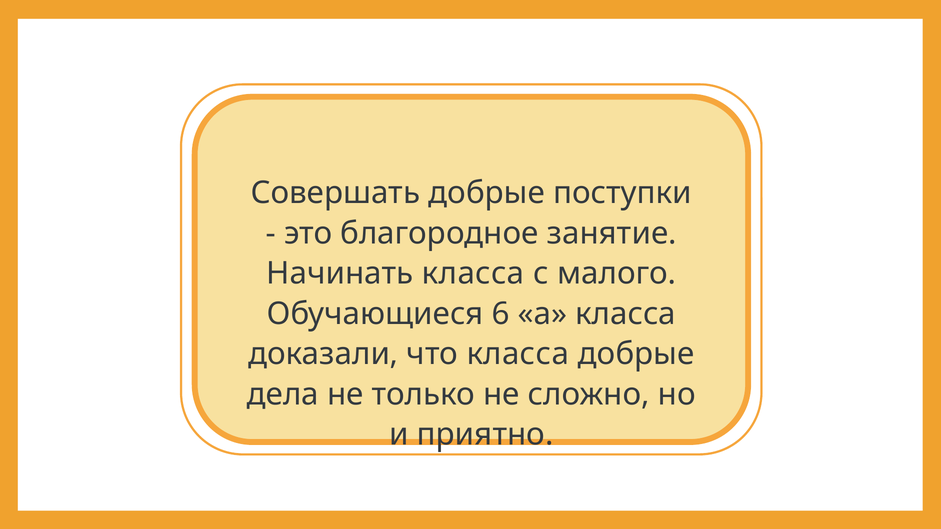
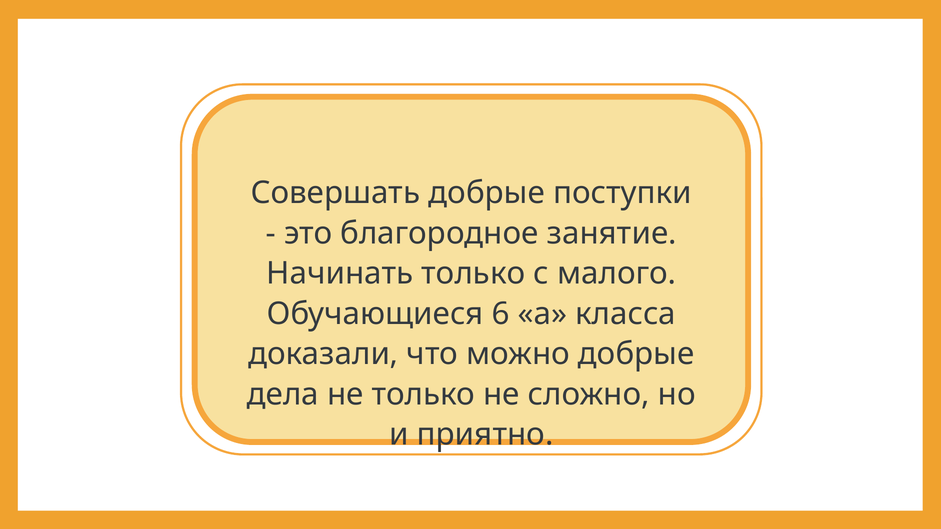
Начинать класса: класса -> только (473, 274)
что класса: класса -> можно (518, 354)
